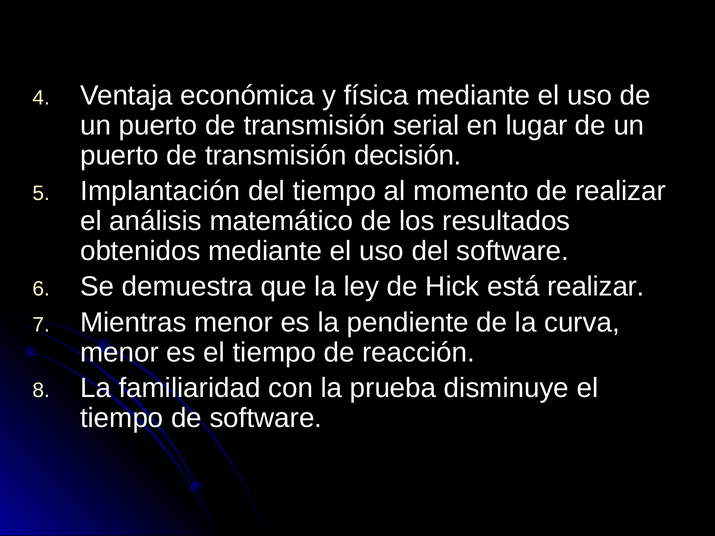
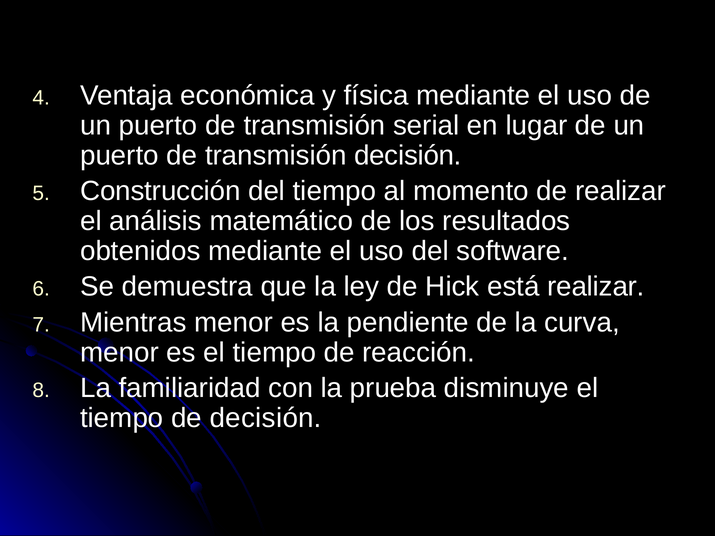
Implantación: Implantación -> Construcción (160, 191)
de software: software -> decisión (266, 418)
